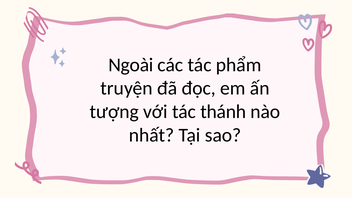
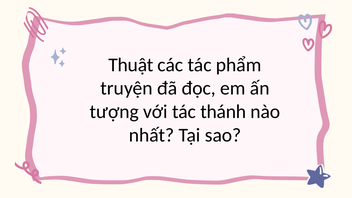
Ngoài: Ngoài -> Thuật (131, 65)
